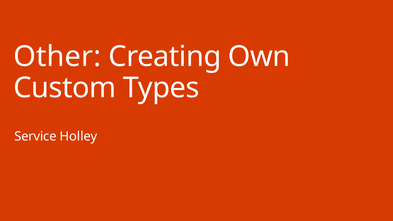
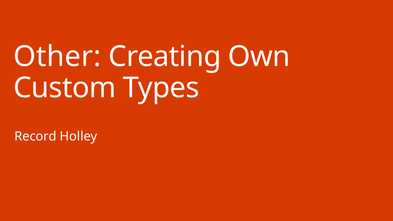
Service: Service -> Record (35, 136)
